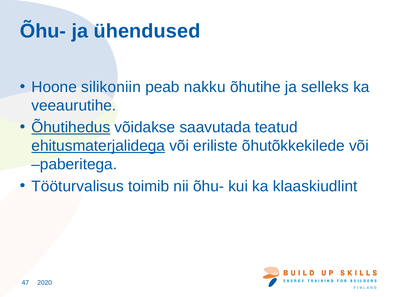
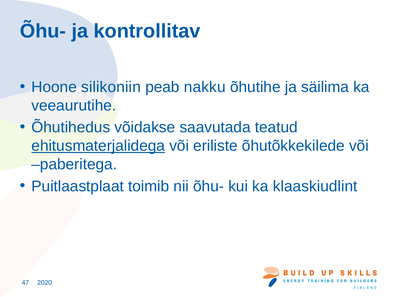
ühendused: ühendused -> kontrollitav (147, 31)
selleks: selleks -> säilima (325, 87)
Õhutihedus underline: present -> none (71, 128)
Tööturvalisus: Tööturvalisus -> Puitlaastplaat (78, 187)
